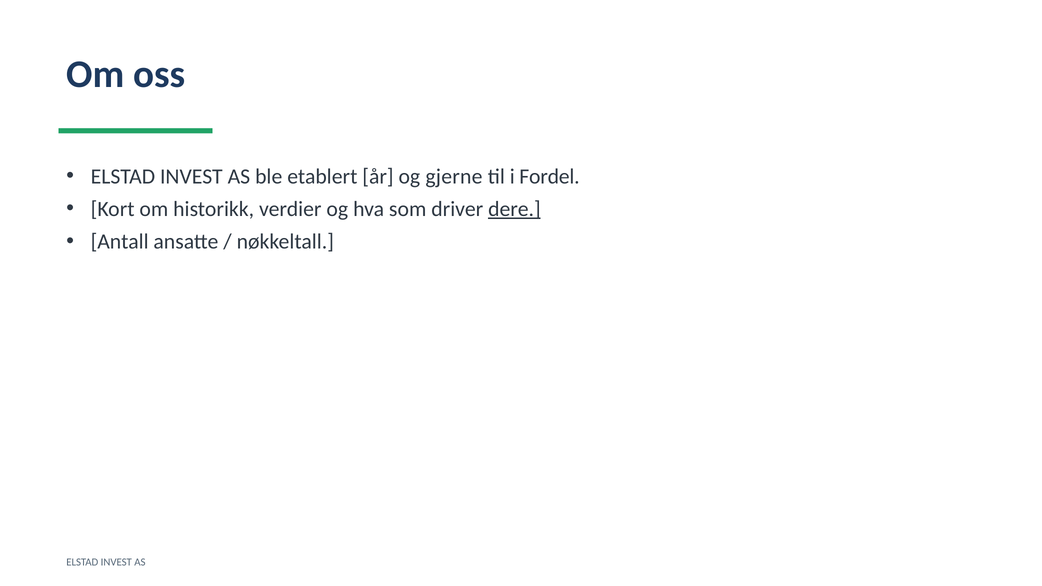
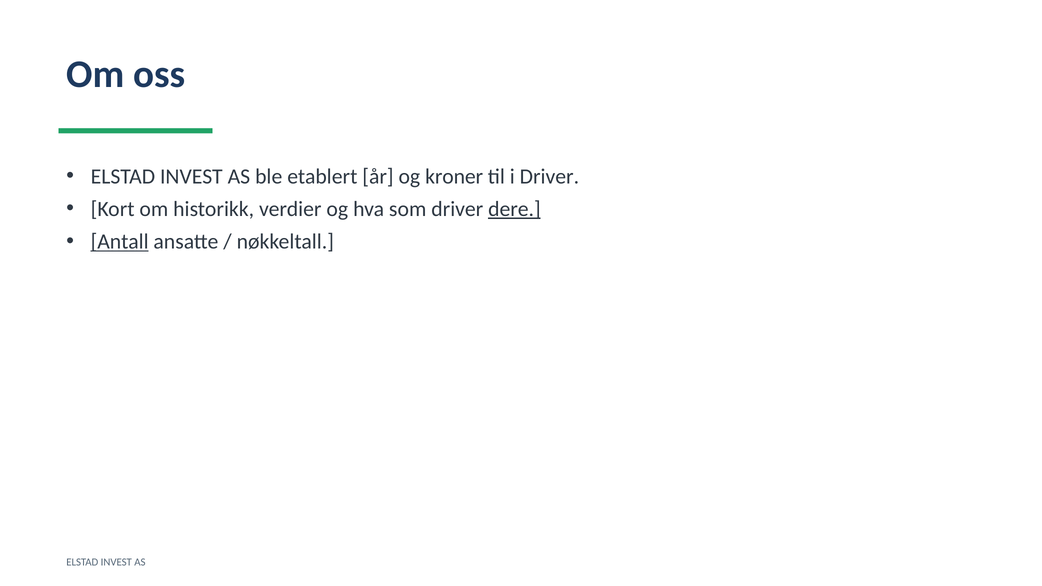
gjerne: gjerne -> kroner (454, 176)
i Fordel: Fordel -> Driver (549, 176)
Antall underline: none -> present (120, 242)
